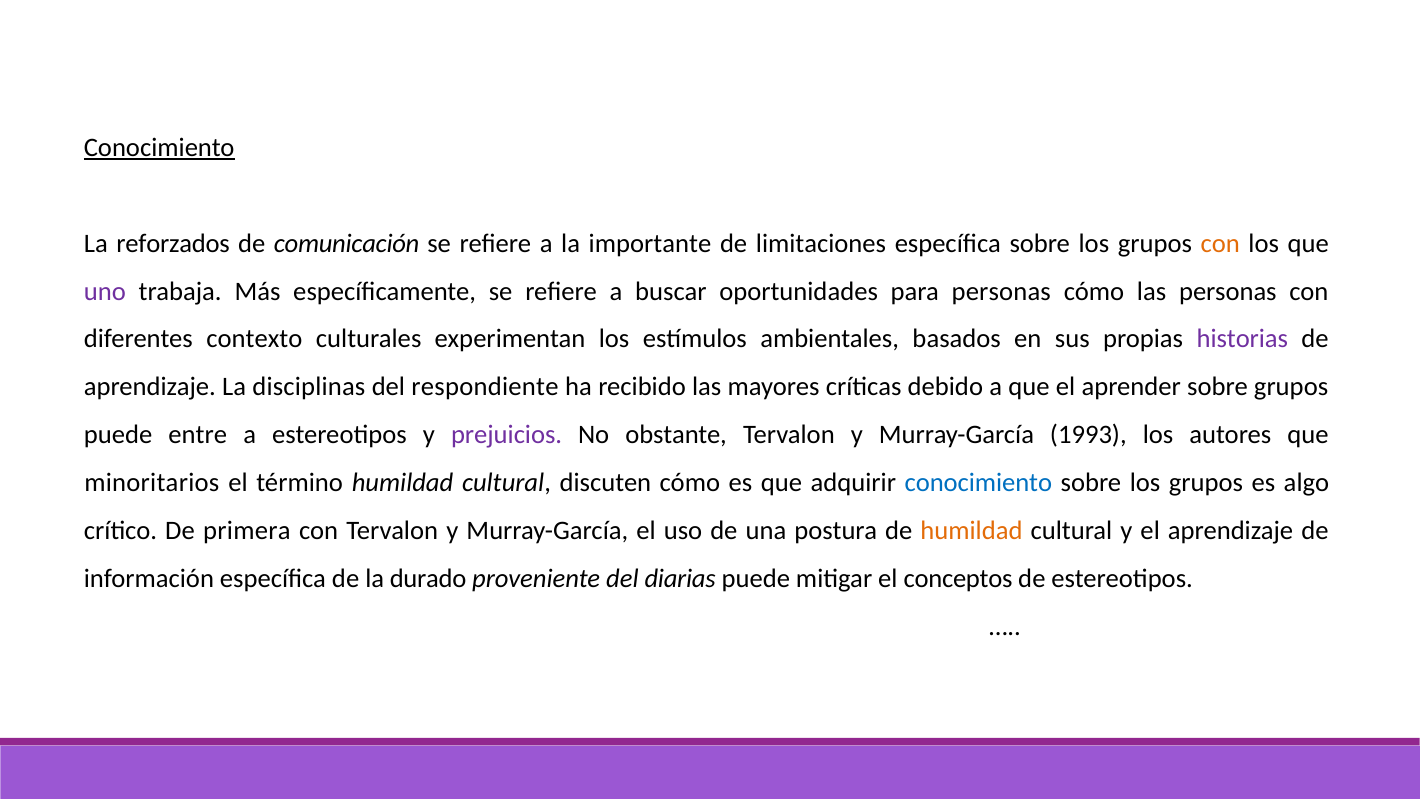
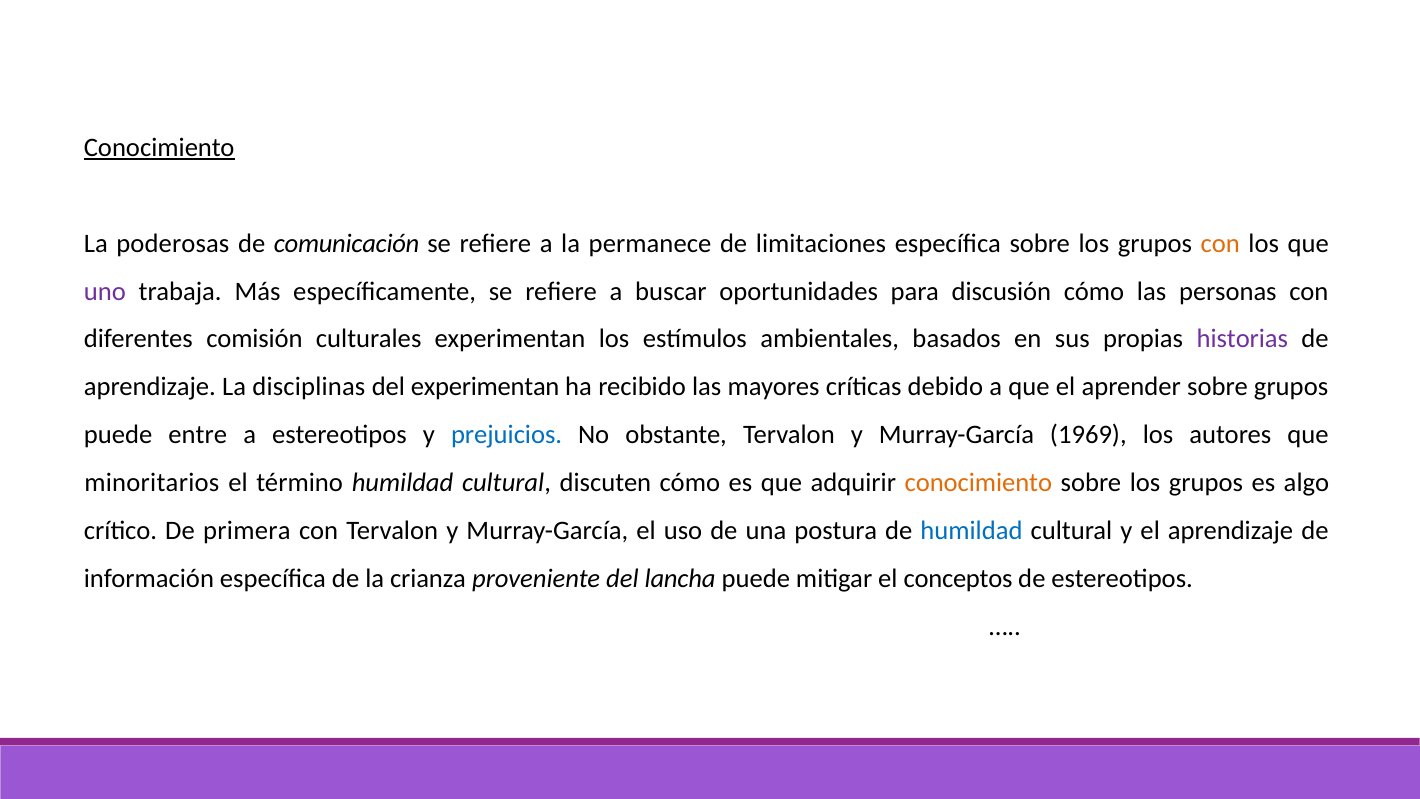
reforzados: reforzados -> poderosas (173, 243)
importante: importante -> permanece (650, 243)
para personas: personas -> discusión (1001, 291)
contexto: contexto -> comisión (254, 339)
del respondiente: respondiente -> experimentan (485, 387)
prejuicios colour: purple -> blue (507, 435)
1993: 1993 -> 1969 (1088, 435)
conocimiento colour: blue -> orange (978, 483)
humildad colour: orange -> blue (971, 531)
durado: durado -> crianza (428, 579)
diarias: diarias -> lancha (680, 579)
